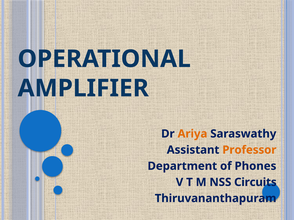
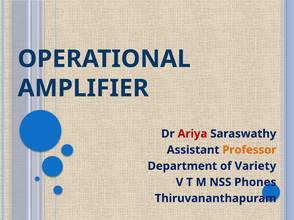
Ariya colour: orange -> red (192, 134)
Phones: Phones -> Variety (255, 166)
Circuits: Circuits -> Phones (255, 183)
